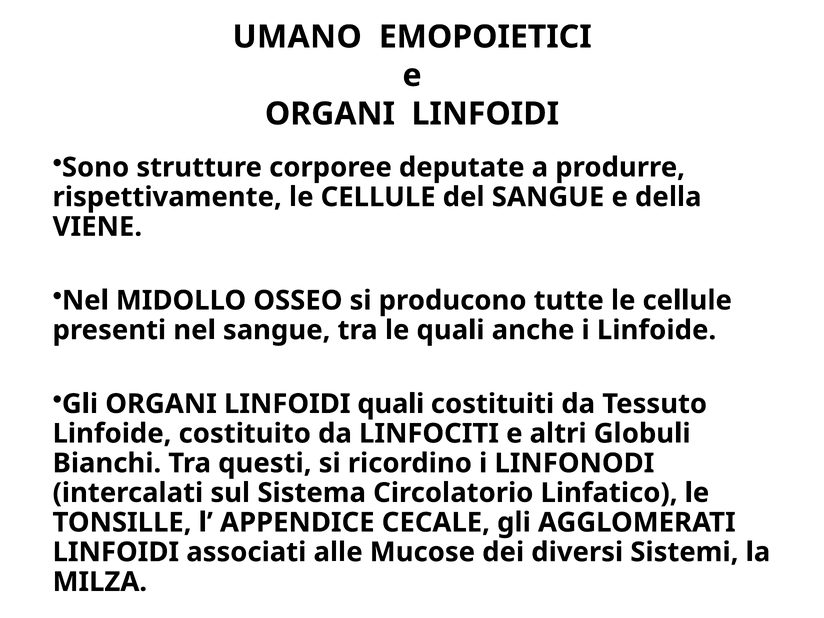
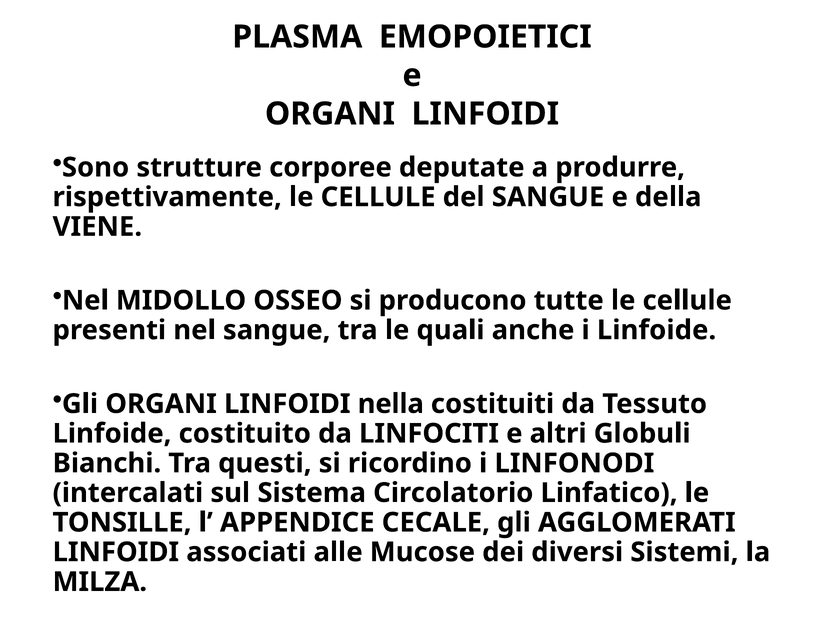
UMANO: UMANO -> PLASMA (297, 37)
LINFOIDI quali: quali -> nella (391, 404)
